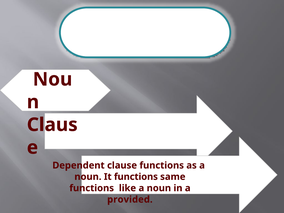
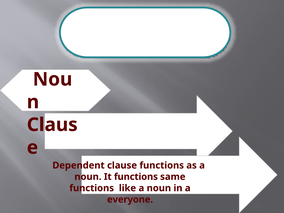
provided: provided -> everyone (130, 199)
